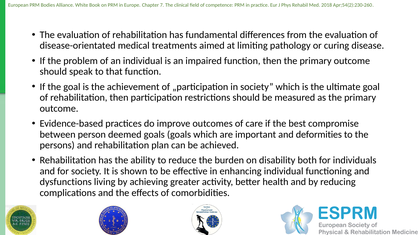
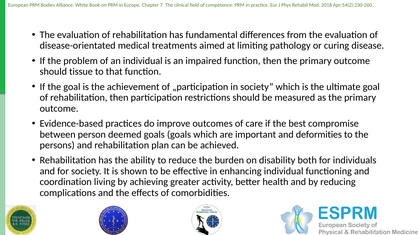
speak: speak -> tissue (81, 72)
dysfunctions: dysfunctions -> coordination (66, 182)
